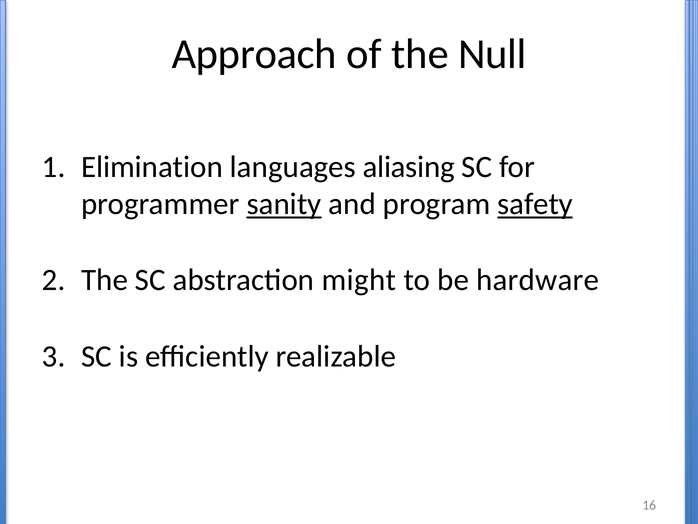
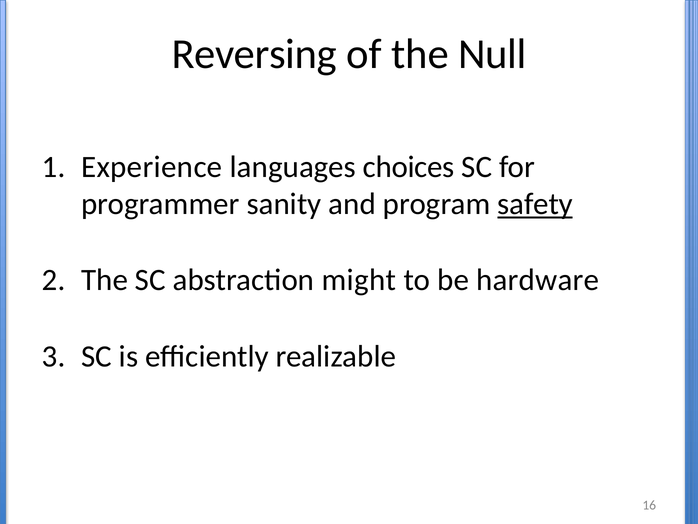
Approach: Approach -> Reversing (254, 54)
Elimination: Elimination -> Experience (152, 167)
aliasing: aliasing -> choices (409, 167)
sanity underline: present -> none (284, 204)
